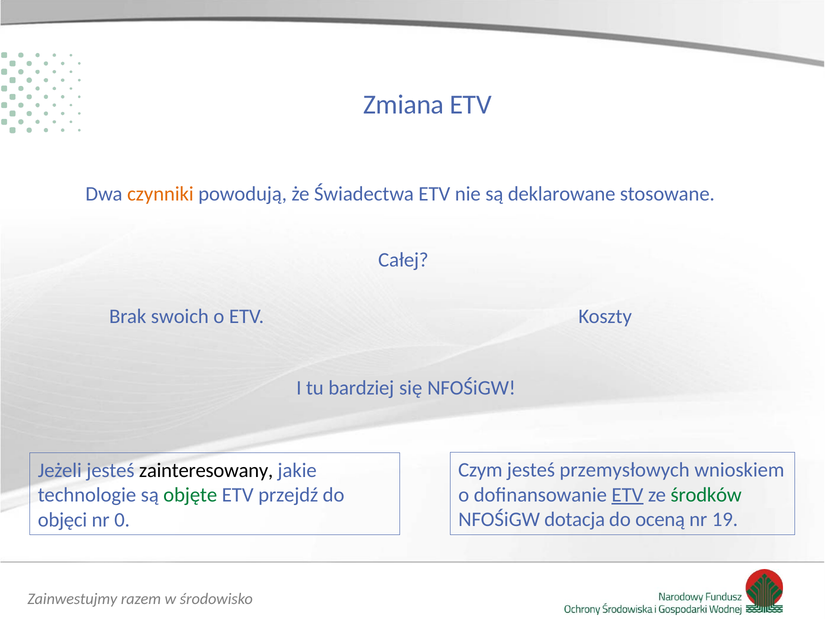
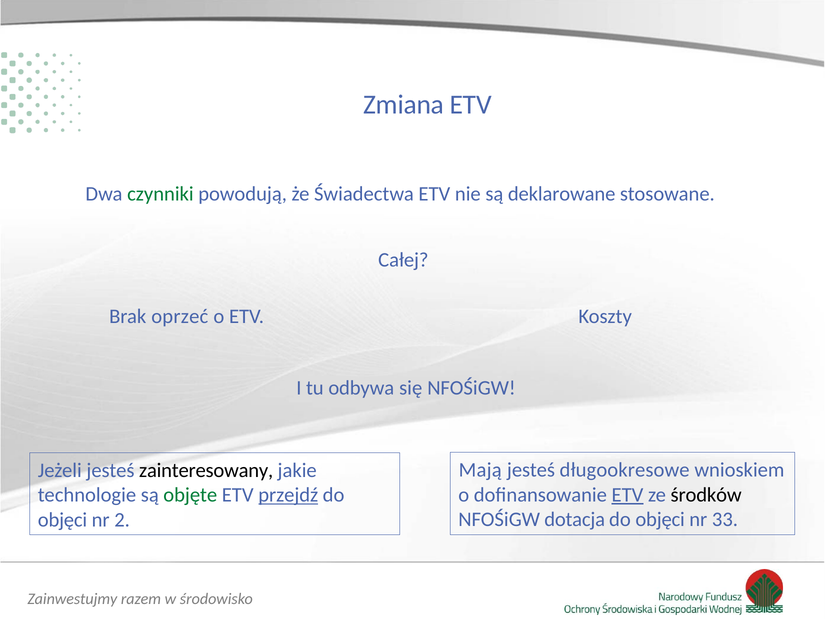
czynniki colour: orange -> green (160, 194)
swoich: swoich -> oprzeć (180, 316)
bardziej: bardziej -> odbywa (361, 388)
Czym: Czym -> Mają (480, 470)
przemysłowych: przemysłowych -> długookresowe (625, 470)
środków colour: green -> black (706, 495)
przejdź underline: none -> present (288, 495)
oceną: oceną -> objęci (660, 519)
19: 19 -> 33 (725, 519)
0: 0 -> 2 (122, 520)
